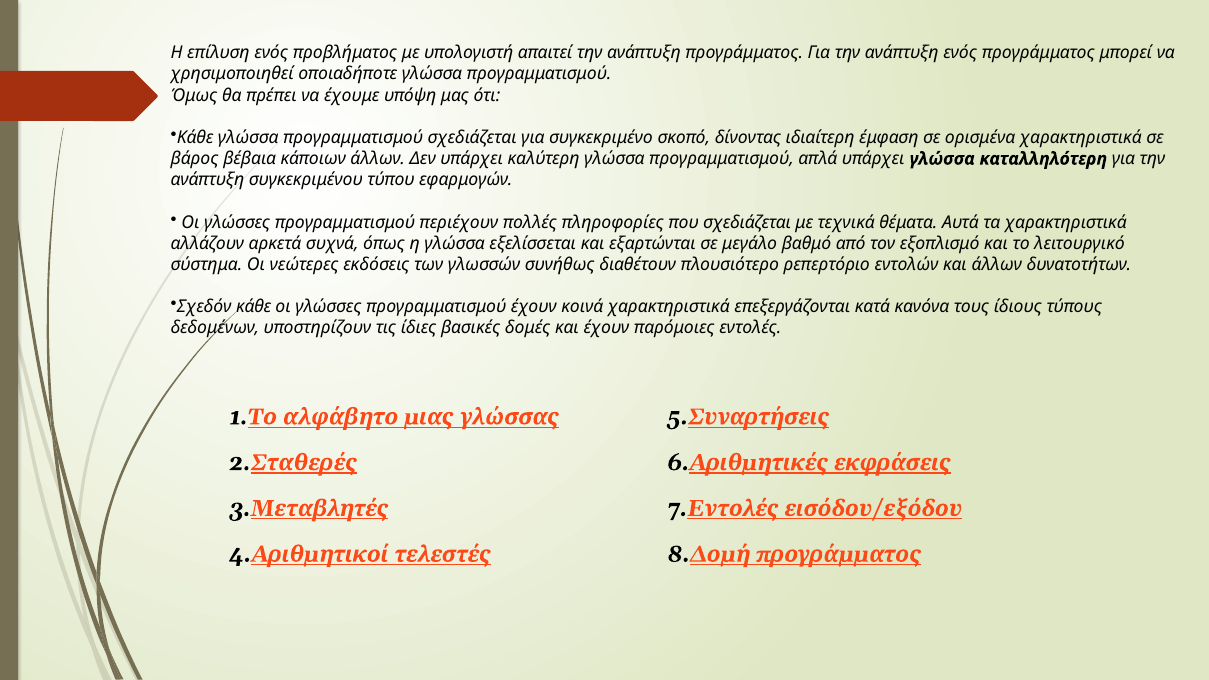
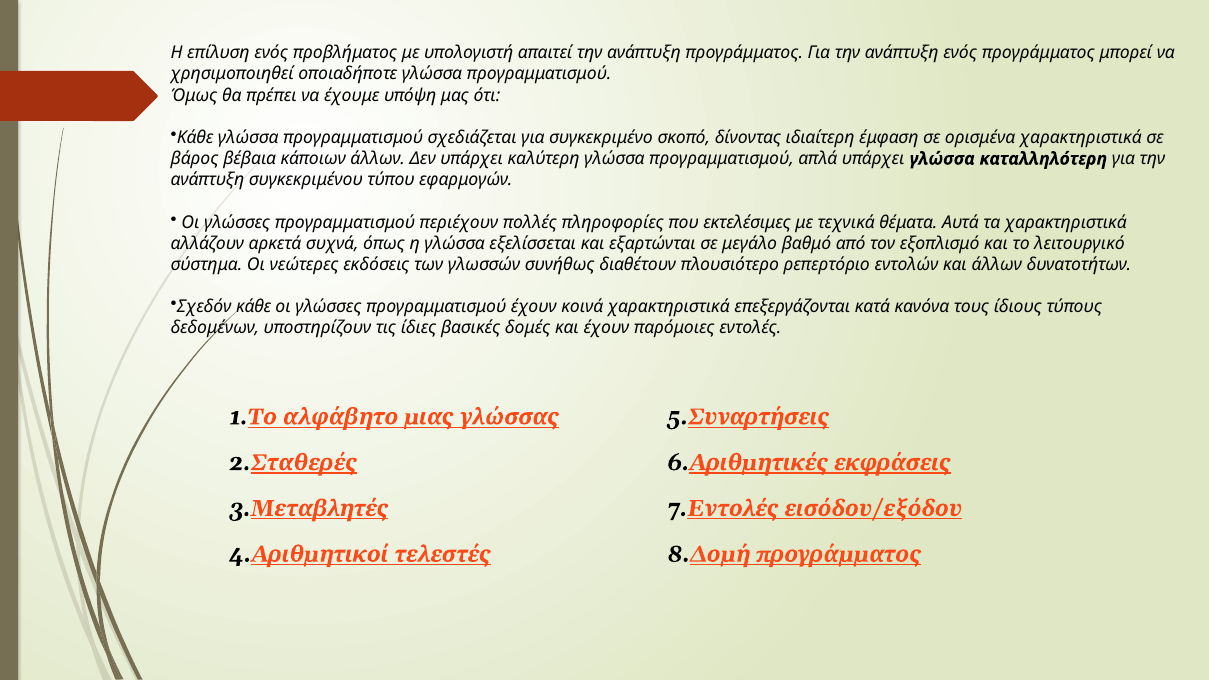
που σχεδιάζεται: σχεδιάζεται -> εκτελέσιμες (747, 222)
